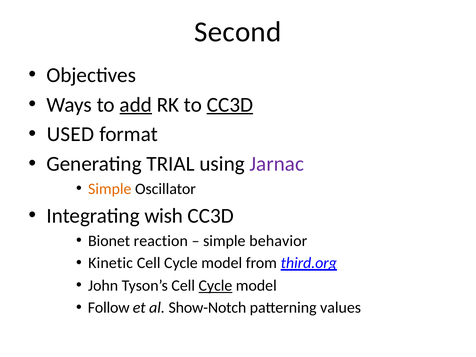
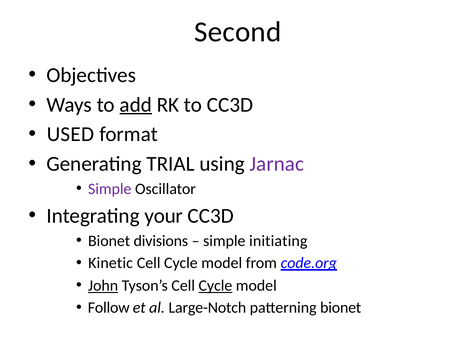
CC3D underline: present -> none (230, 105)
Simple colour: orange -> purple (110, 189)
wish: wish -> your (164, 216)
reaction: reaction -> divisions (161, 241)
behavior: behavior -> initiating (278, 241)
third.org: third.org -> code.org (309, 263)
John underline: none -> present (103, 286)
Show-Notch: Show-Notch -> Large-Notch (207, 308)
patterning values: values -> bionet (341, 308)
